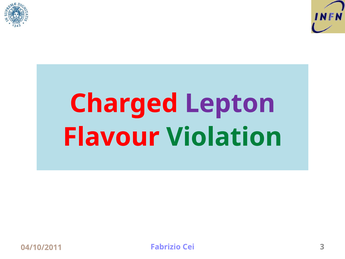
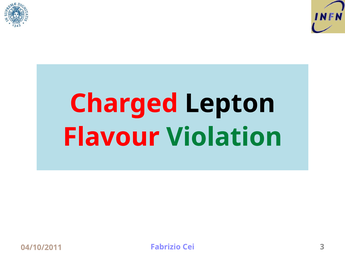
Lepton colour: purple -> black (230, 103)
